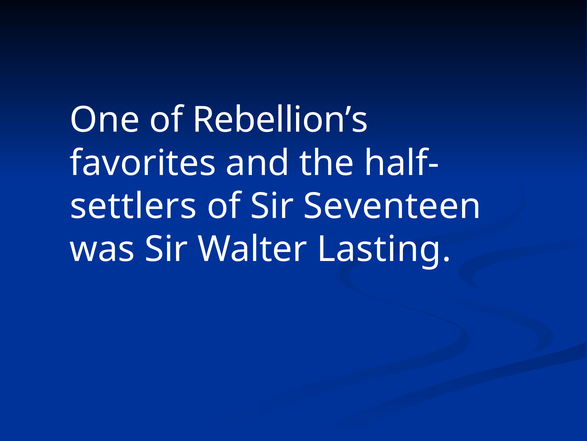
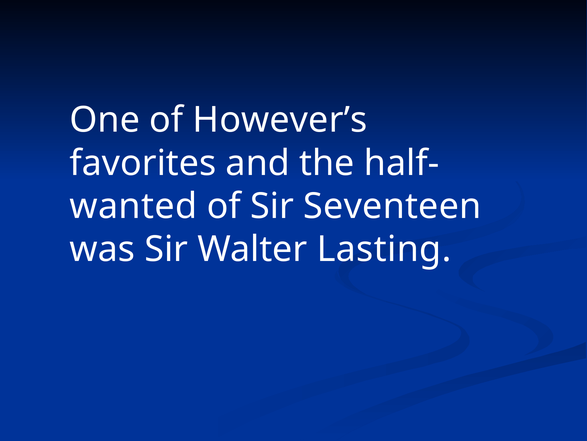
Rebellion’s: Rebellion’s -> However’s (280, 120)
settlers: settlers -> wanted (133, 206)
